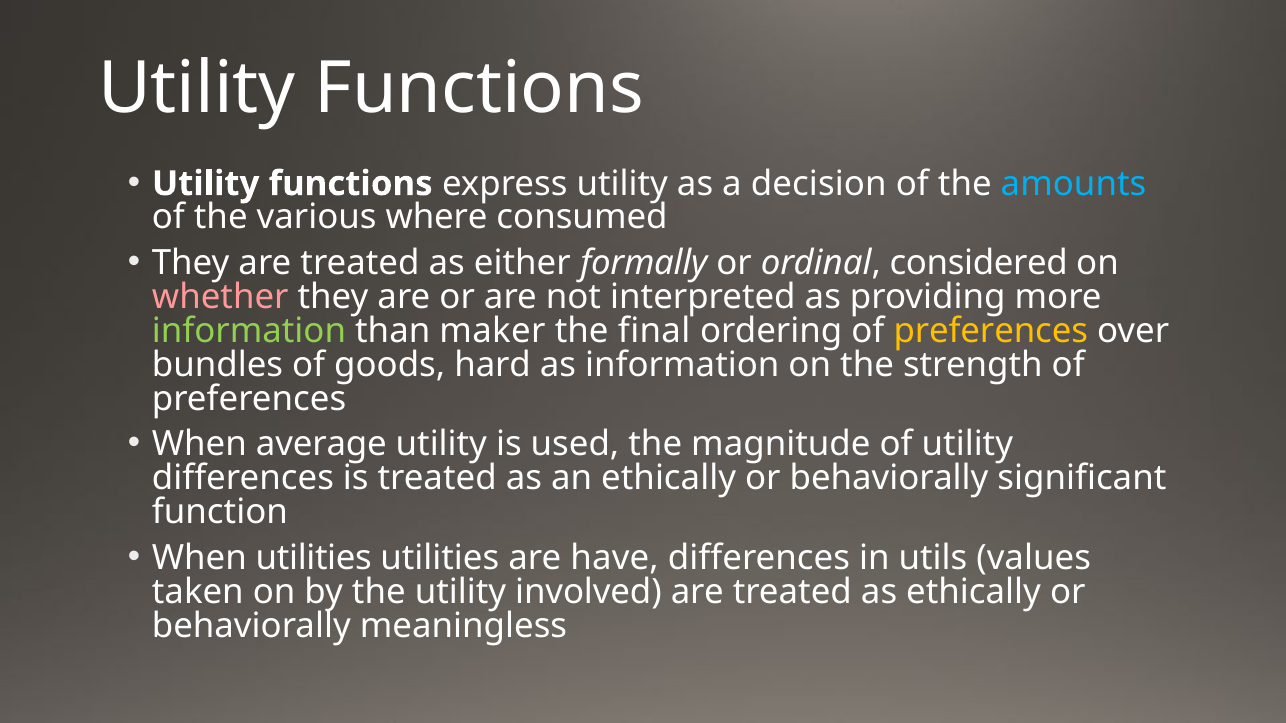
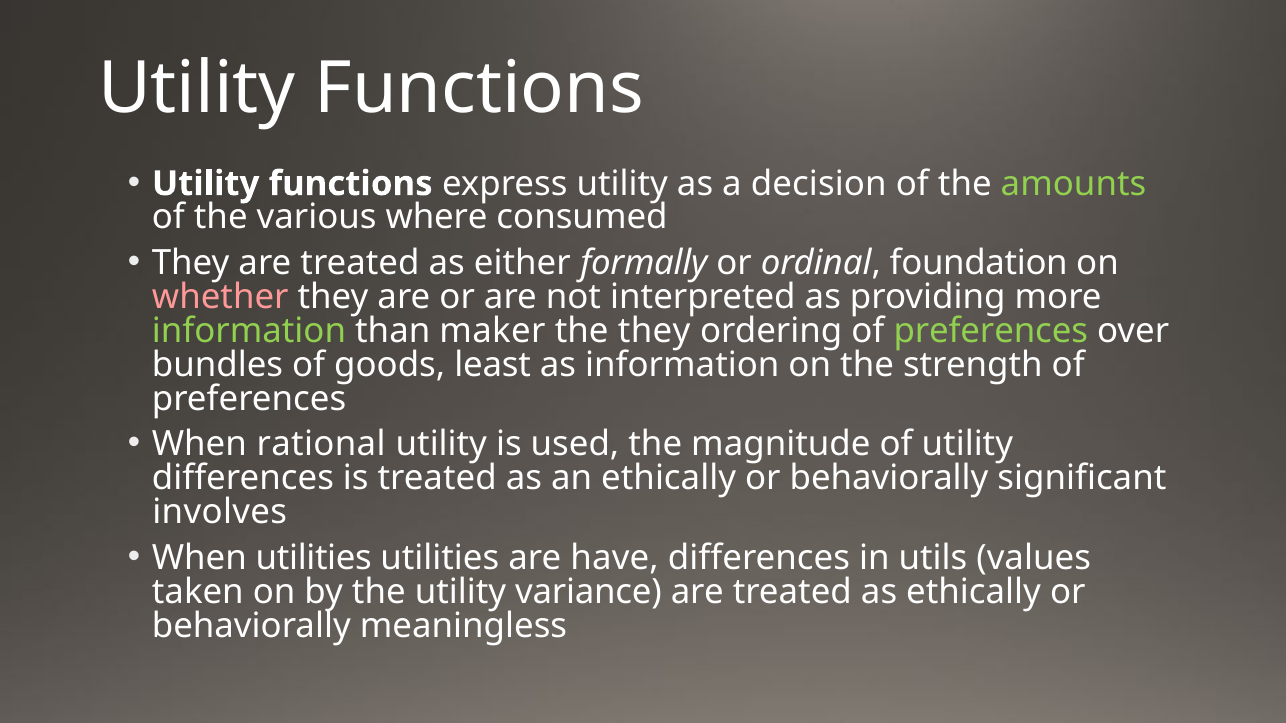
amounts colour: light blue -> light green (1074, 184)
considered: considered -> foundation (979, 263)
the final: final -> they (654, 331)
preferences colour: yellow -> light green (991, 331)
hard: hard -> least (493, 365)
average: average -> rational (321, 445)
function: function -> involves (220, 512)
involved: involved -> variance (589, 592)
